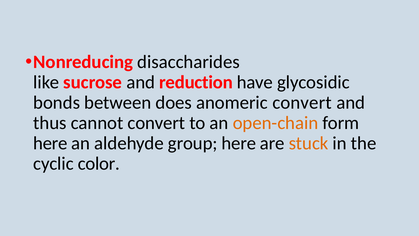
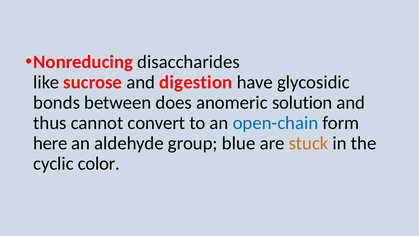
reduction: reduction -> digestion (196, 82)
anomeric convert: convert -> solution (302, 103)
open-chain colour: orange -> blue (275, 123)
group here: here -> blue (239, 143)
